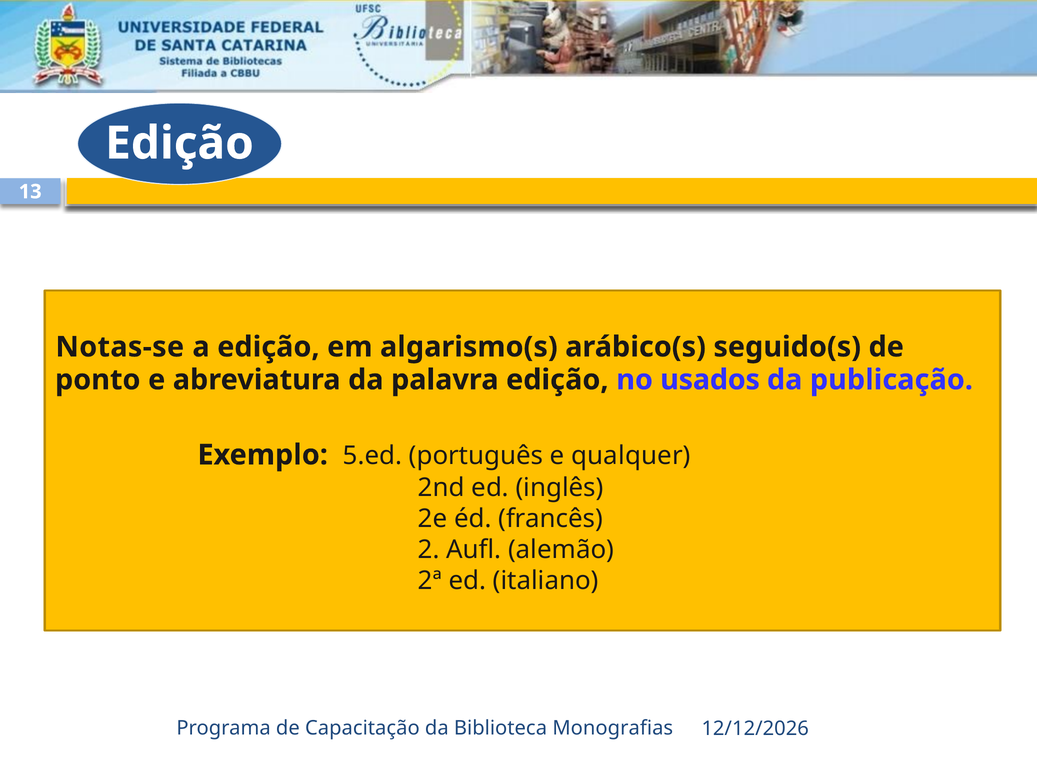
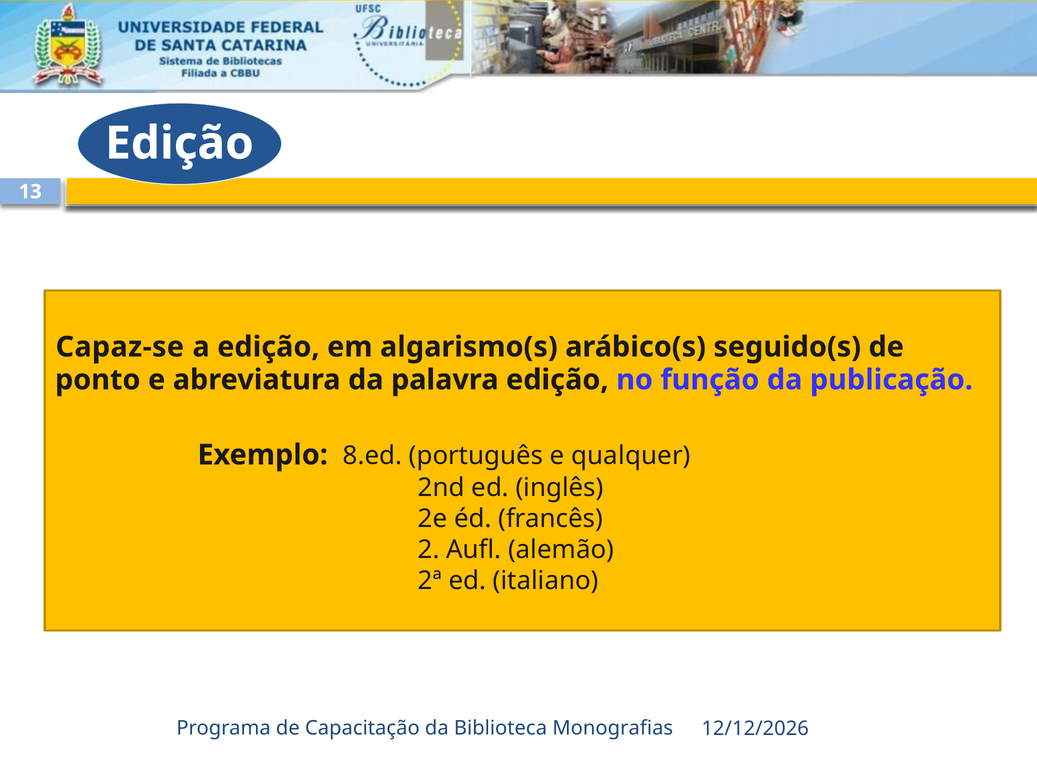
Notas-se: Notas-se -> Capaz-se (120, 347)
usados: usados -> função (710, 380)
5.ed: 5.ed -> 8.ed (373, 456)
